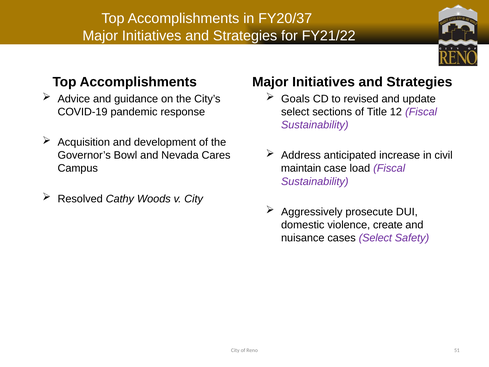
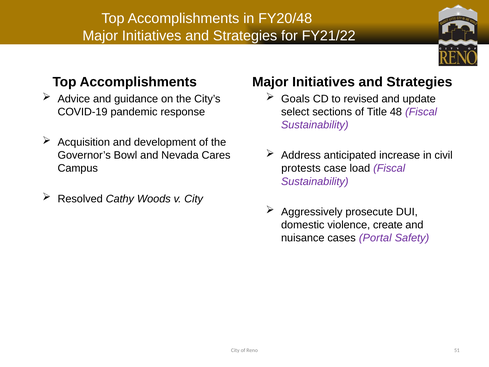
FY20/37: FY20/37 -> FY20/48 (285, 19)
12: 12 -> 48 (396, 112)
maintain: maintain -> protests (301, 168)
cases Select: Select -> Portal (375, 238)
